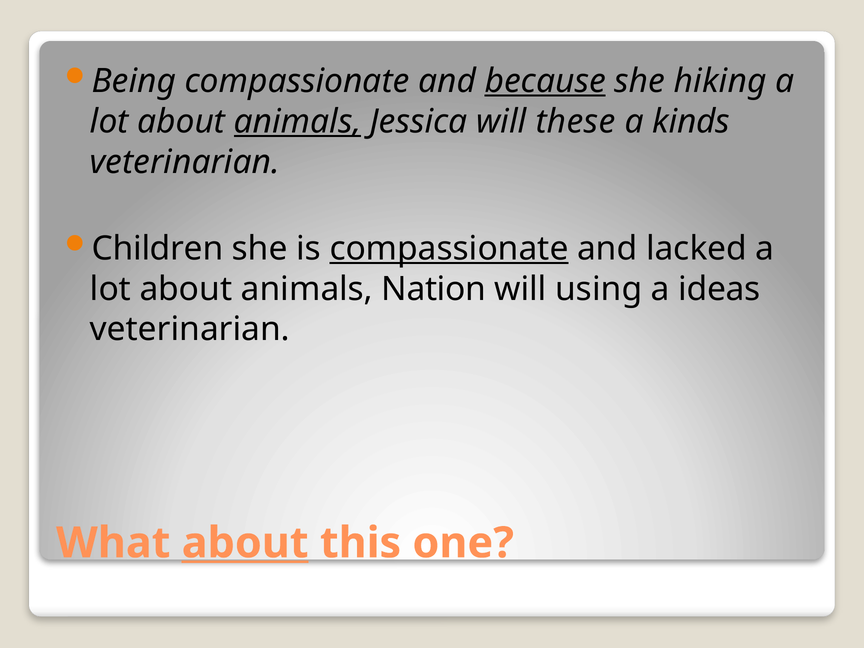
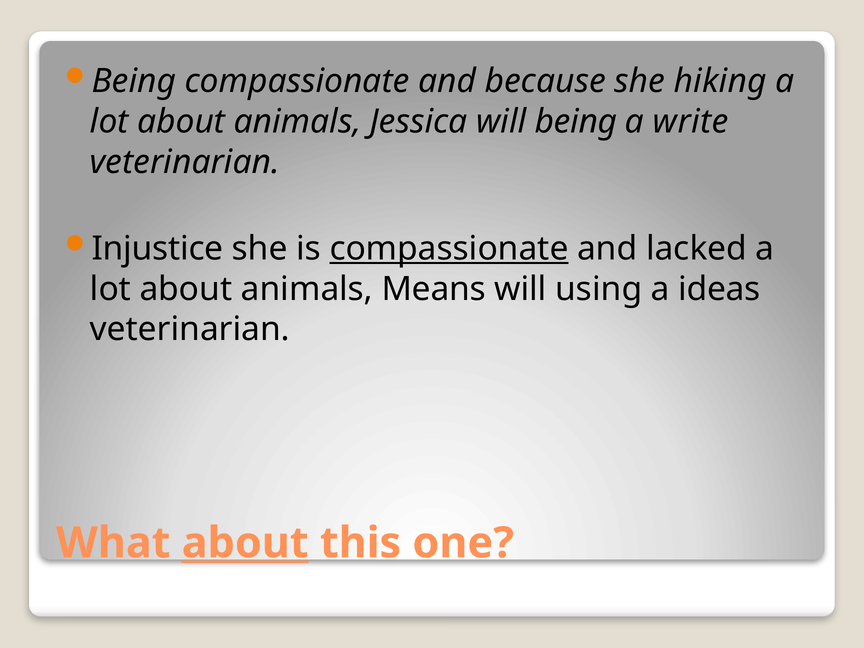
because underline: present -> none (545, 81)
animals underline: present -> none (297, 122)
will these: these -> being (576, 122)
kinds: kinds -> write (691, 122)
Children: Children -> Injustice (158, 249)
Nation: Nation -> Means (434, 289)
